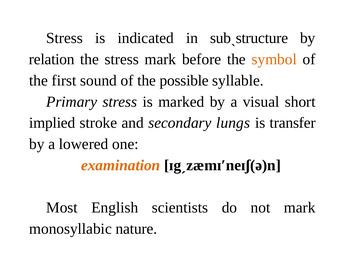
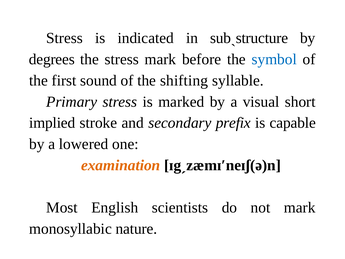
relation: relation -> degrees (52, 59)
symbol colour: orange -> blue (274, 59)
possible: possible -> shifting (184, 80)
lungs: lungs -> prefix (233, 123)
transfer: transfer -> capable (293, 123)
